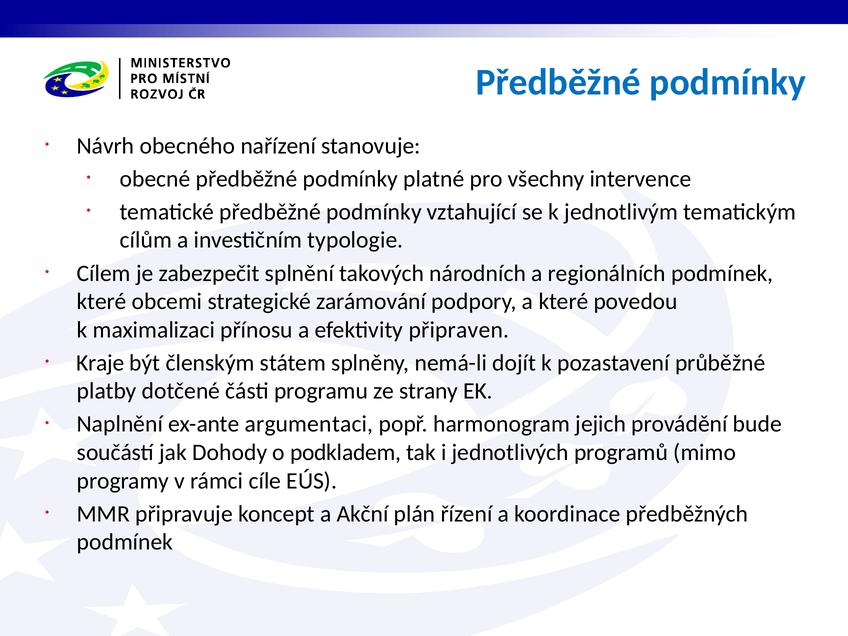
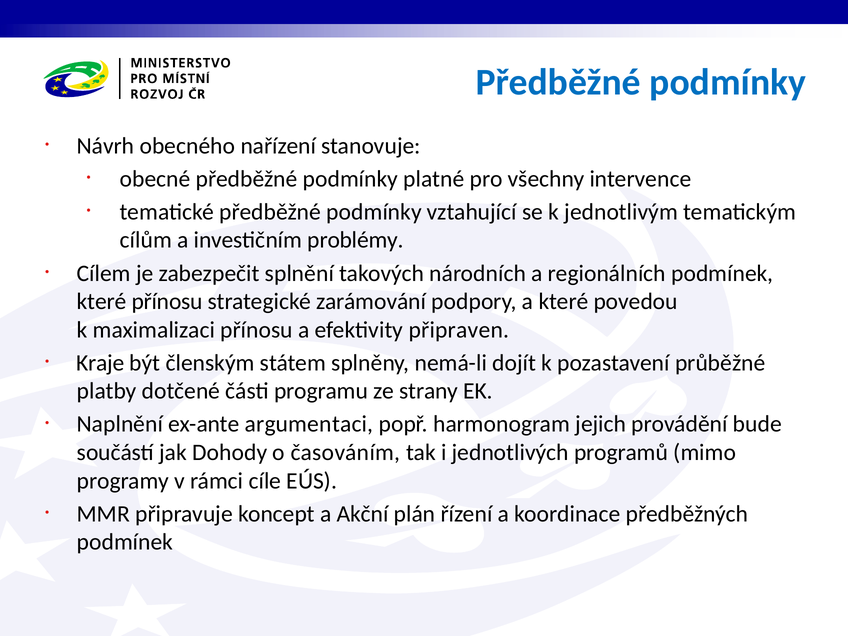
typologie: typologie -> problémy (355, 240)
které obcemi: obcemi -> přínosu (167, 302)
podkladem: podkladem -> časováním (345, 453)
